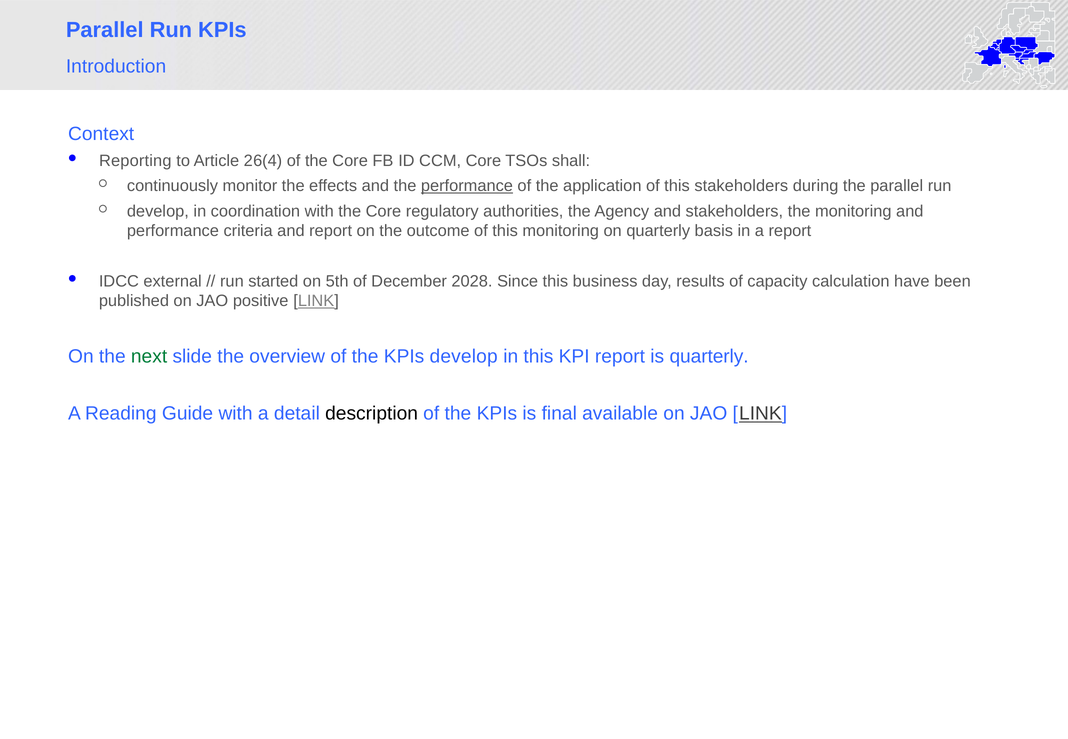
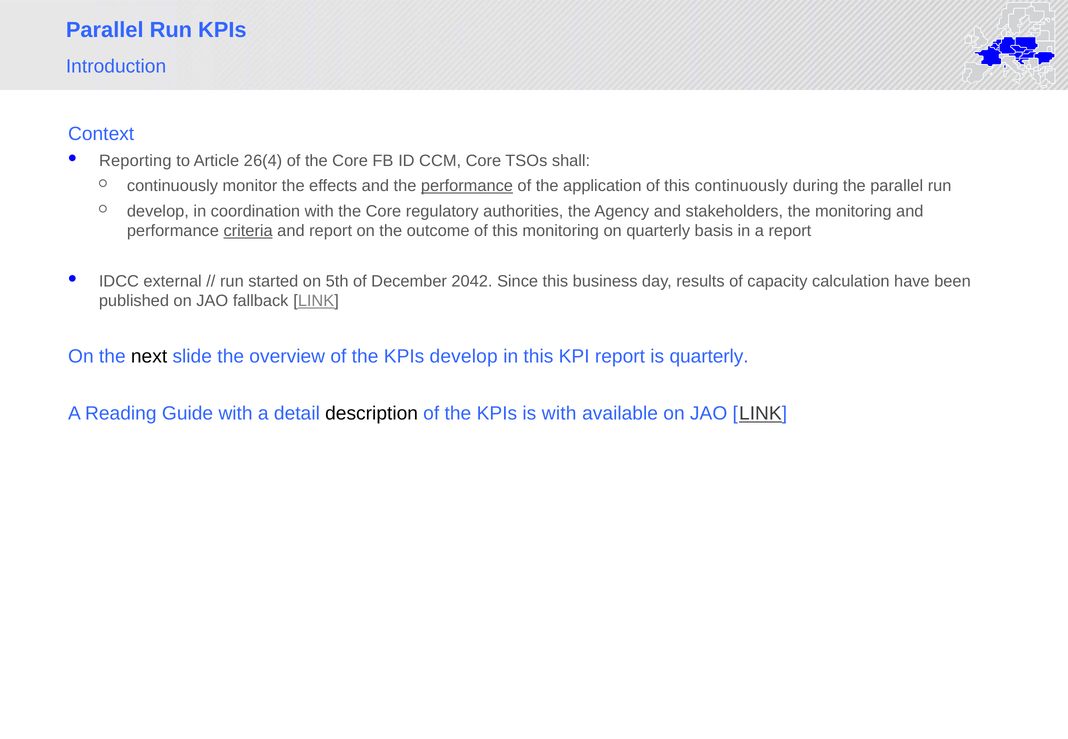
this stakeholders: stakeholders -> continuously (741, 186)
criteria underline: none -> present (248, 231)
2028: 2028 -> 2042 (472, 281)
positive: positive -> fallback (261, 301)
next colour: green -> black (149, 357)
is final: final -> with (559, 414)
